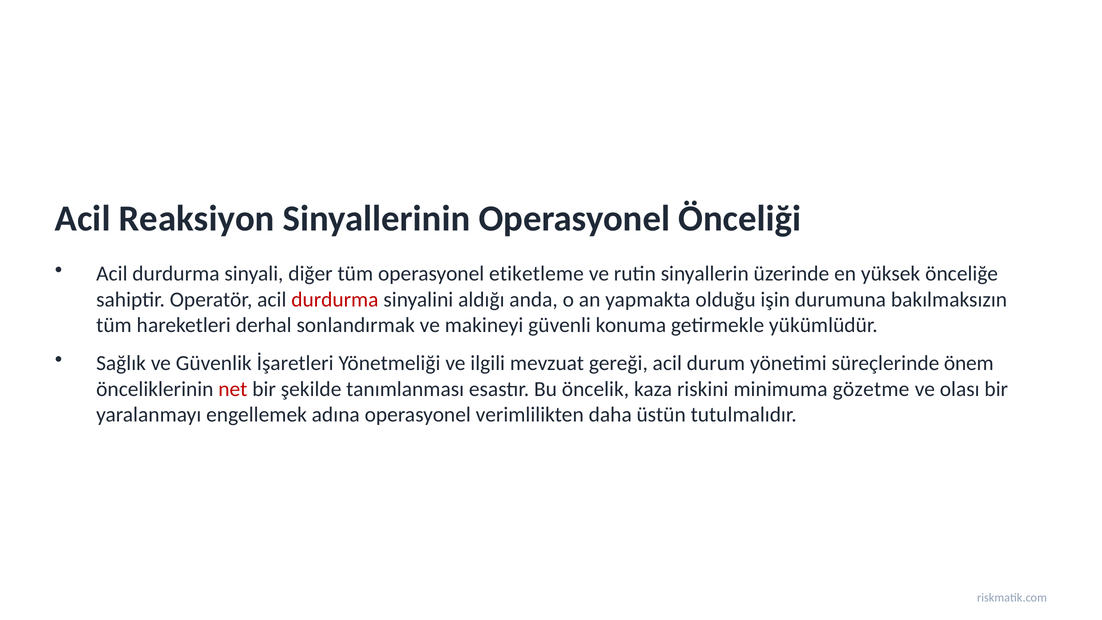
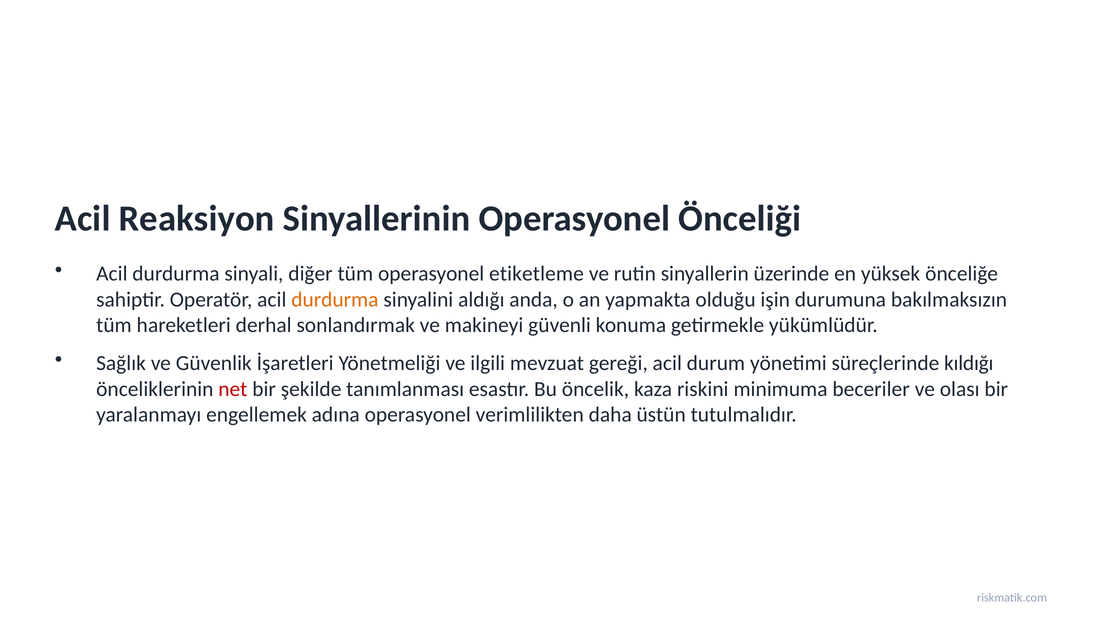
durdurma colour: red -> orange (335, 299)
önem: önem -> kıldığı (969, 363)
gözetme: gözetme -> beceriler (871, 389)
